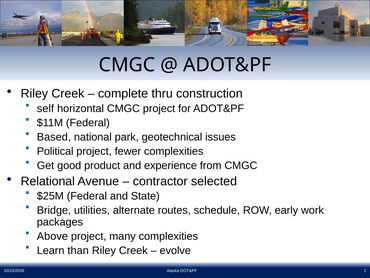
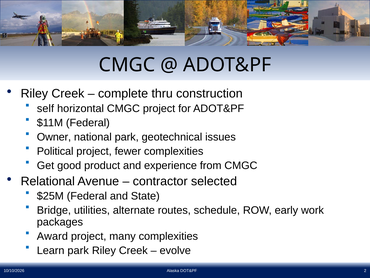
Based: Based -> Owner (54, 137)
Above: Above -> Award (52, 236)
Learn than: than -> park (78, 250)
